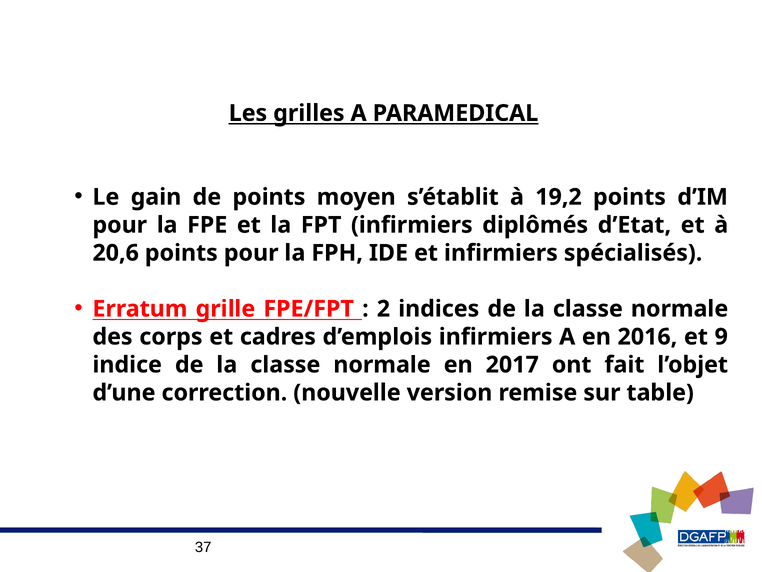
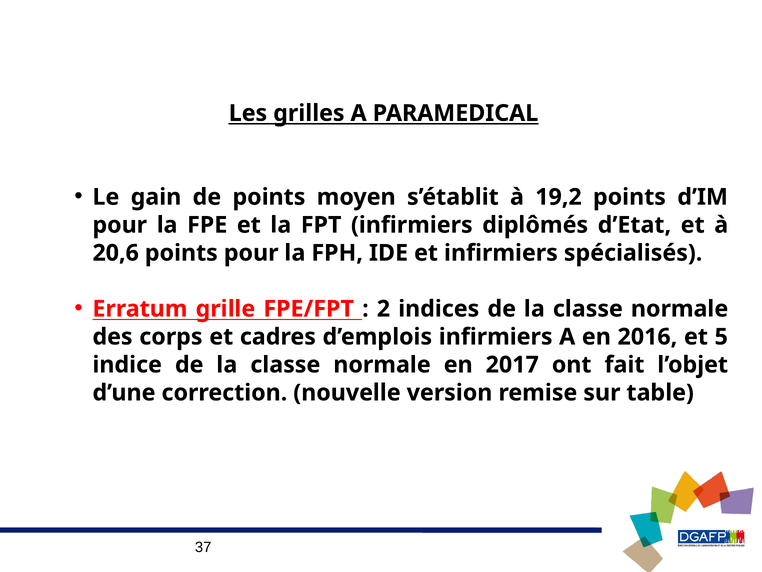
9: 9 -> 5 (721, 337)
